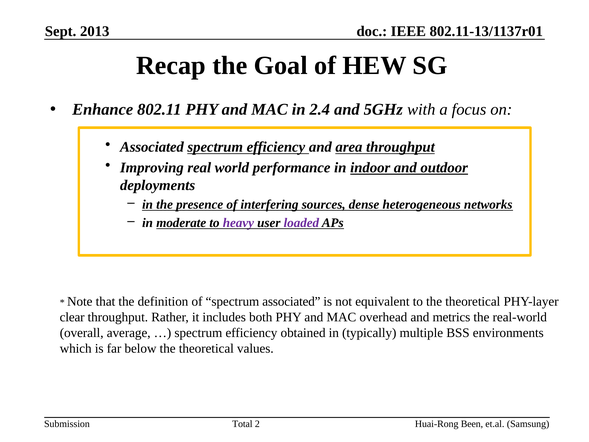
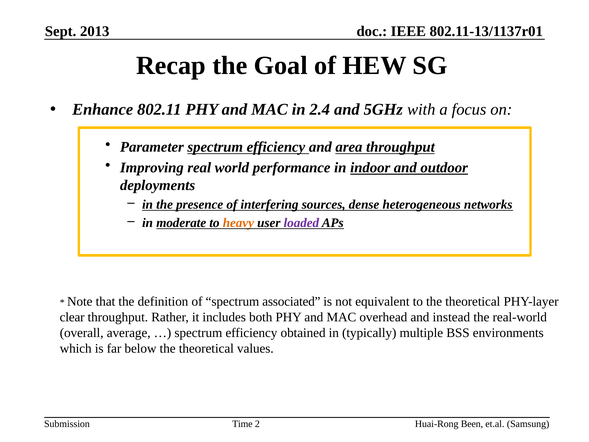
Associated: Associated -> Parameter (152, 147)
heavy colour: purple -> orange (238, 223)
metrics: metrics -> instead (451, 317)
Total: Total -> Time (242, 424)
